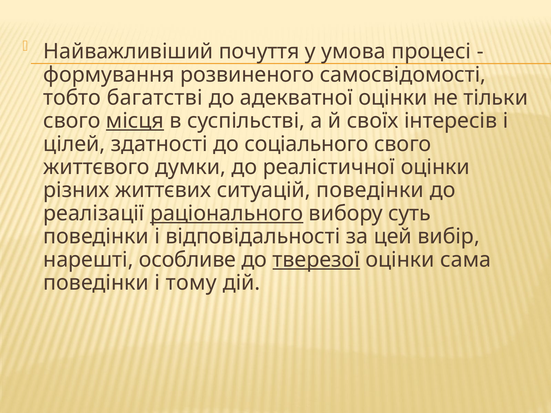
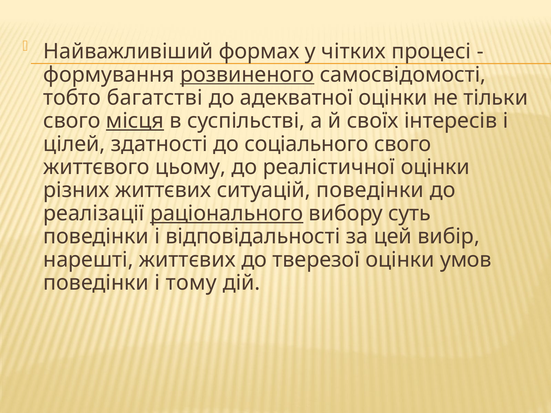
почуття: почуття -> формах (259, 51)
умова: умова -> чітких (354, 51)
розвиненого underline: none -> present (247, 75)
думки: думки -> цьому (191, 167)
нарешті особливе: особливе -> життєвих (187, 260)
тверезої underline: present -> none (316, 260)
сама: сама -> умов (466, 260)
